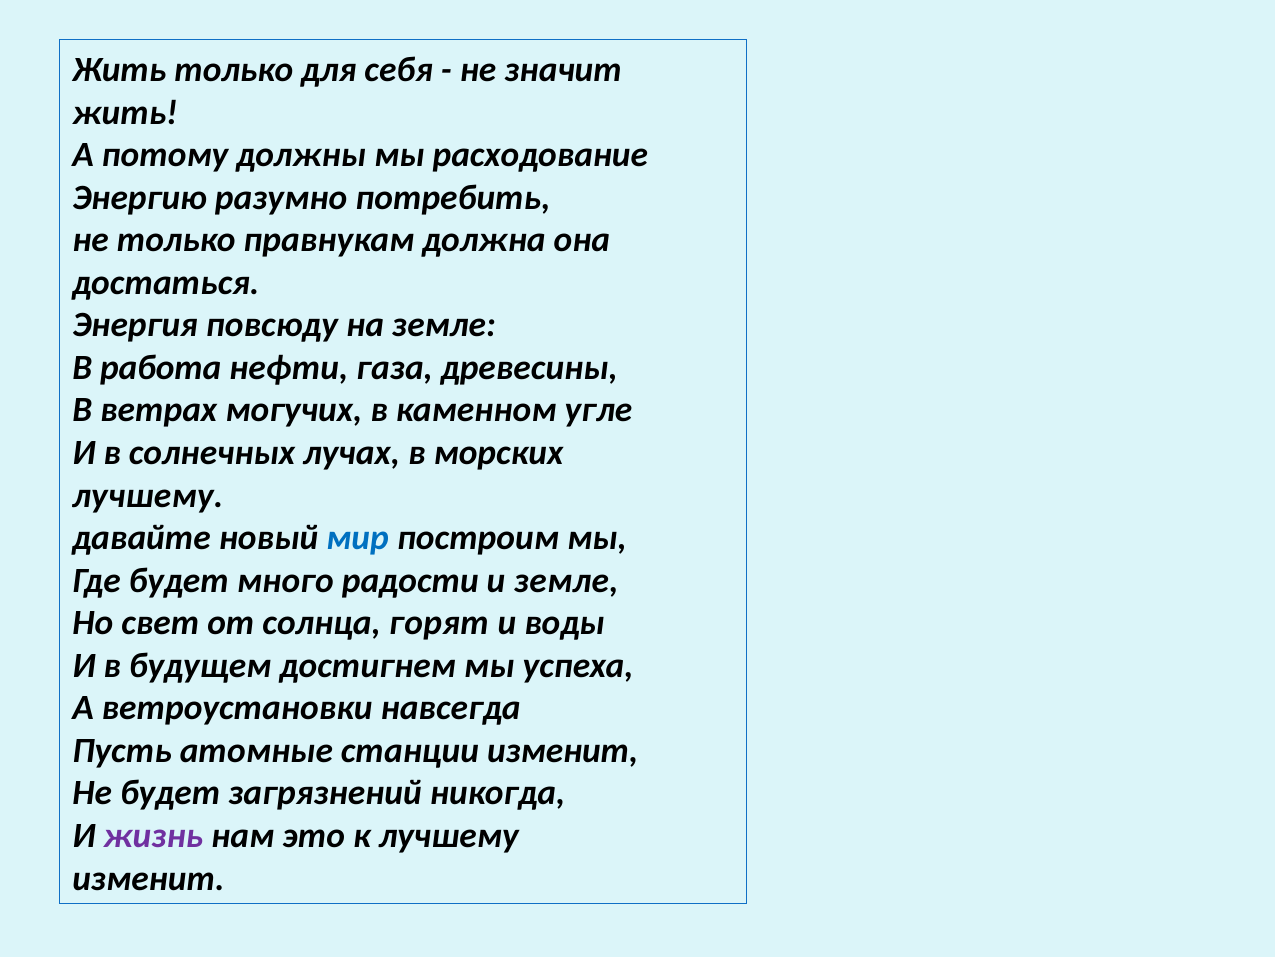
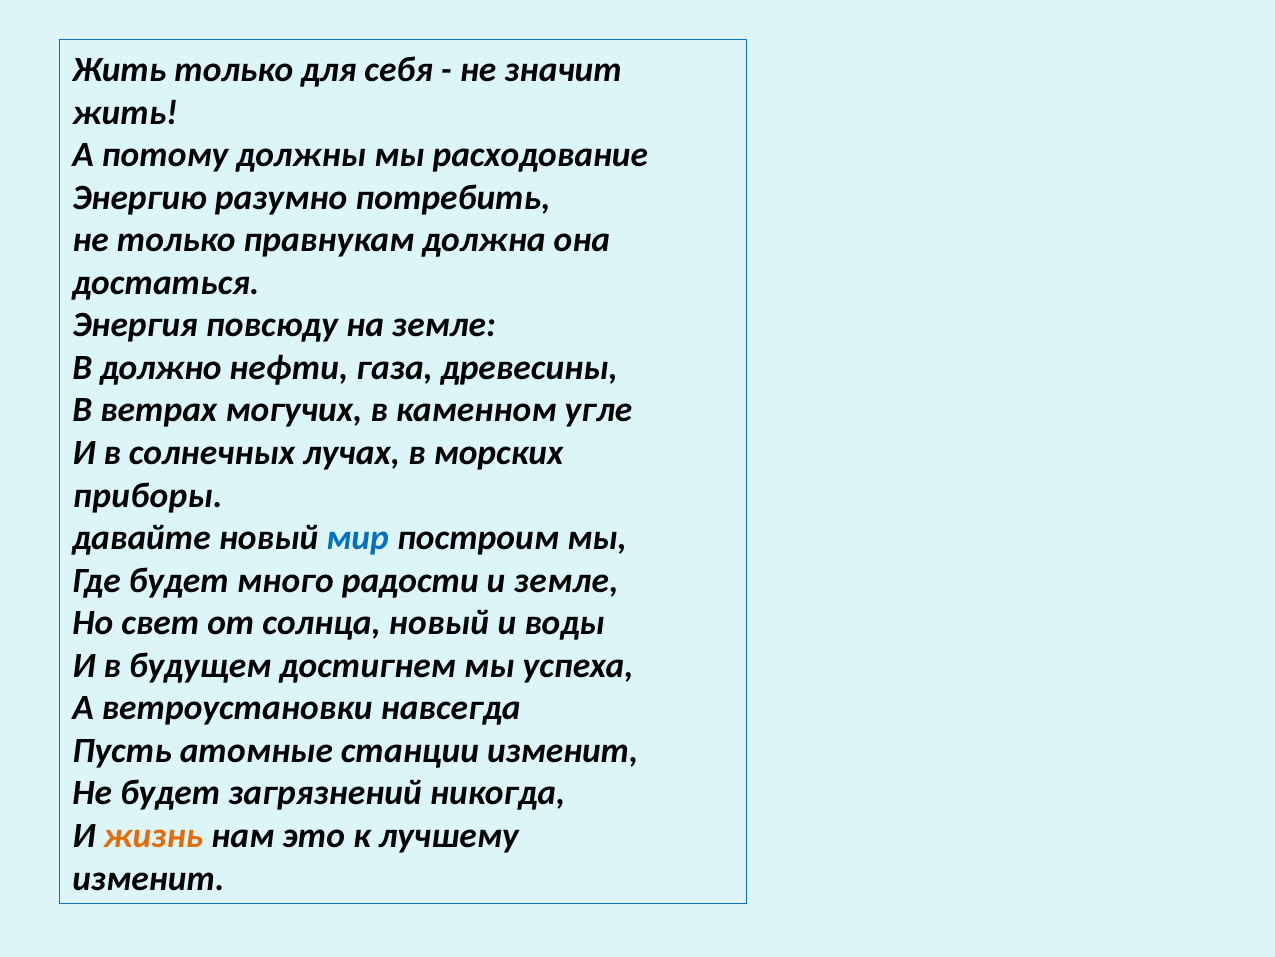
работа: работа -> должно (161, 367)
лучшему: лучшему -> приборы (148, 495)
солнца горят: горят -> новый (439, 623)
жизнь colour: purple -> orange (153, 835)
